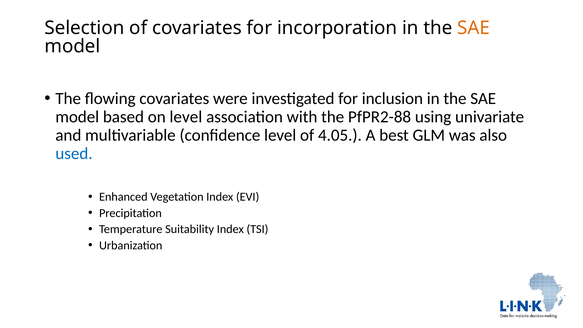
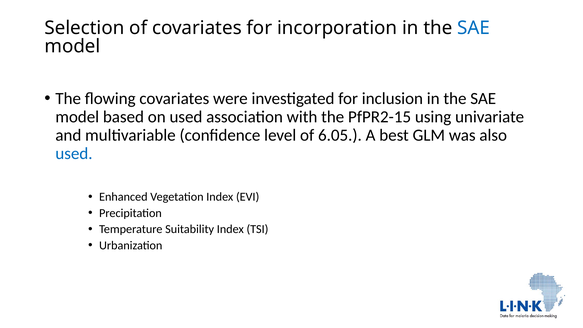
SAE colour: orange -> blue (474, 28)
on level: level -> used (186, 117)
PfPR2-88: PfPR2-88 -> PfPR2-15 (380, 117)
4.05: 4.05 -> 6.05 (340, 135)
